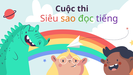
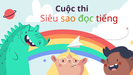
tiếng colour: purple -> red (107, 19)
